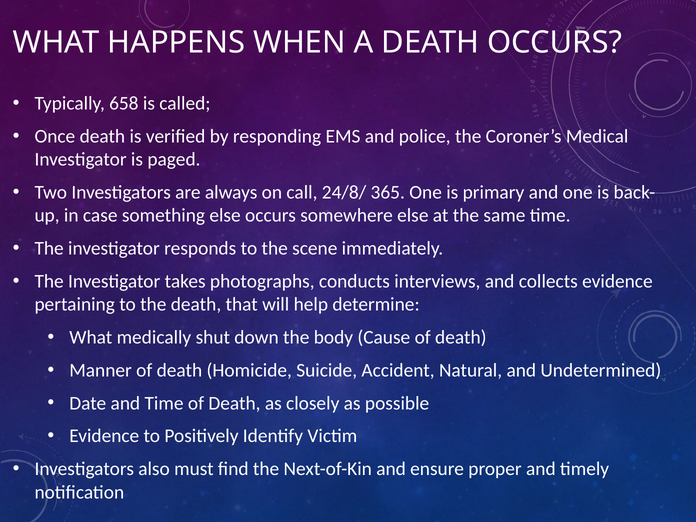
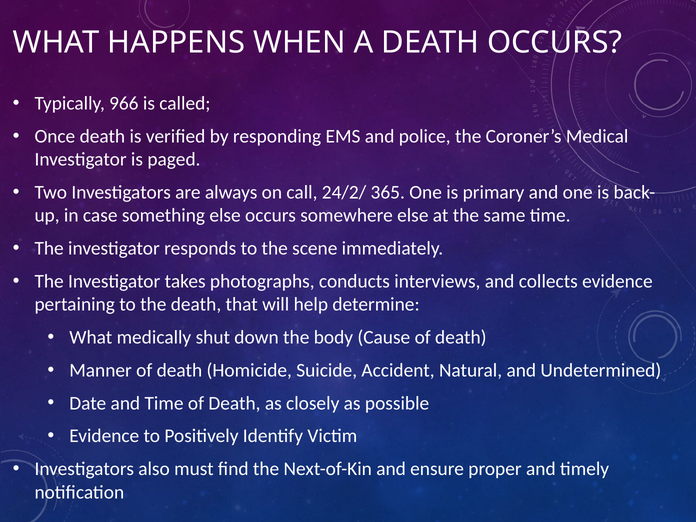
658: 658 -> 966 (124, 103)
24/8/: 24/8/ -> 24/2/ (344, 192)
